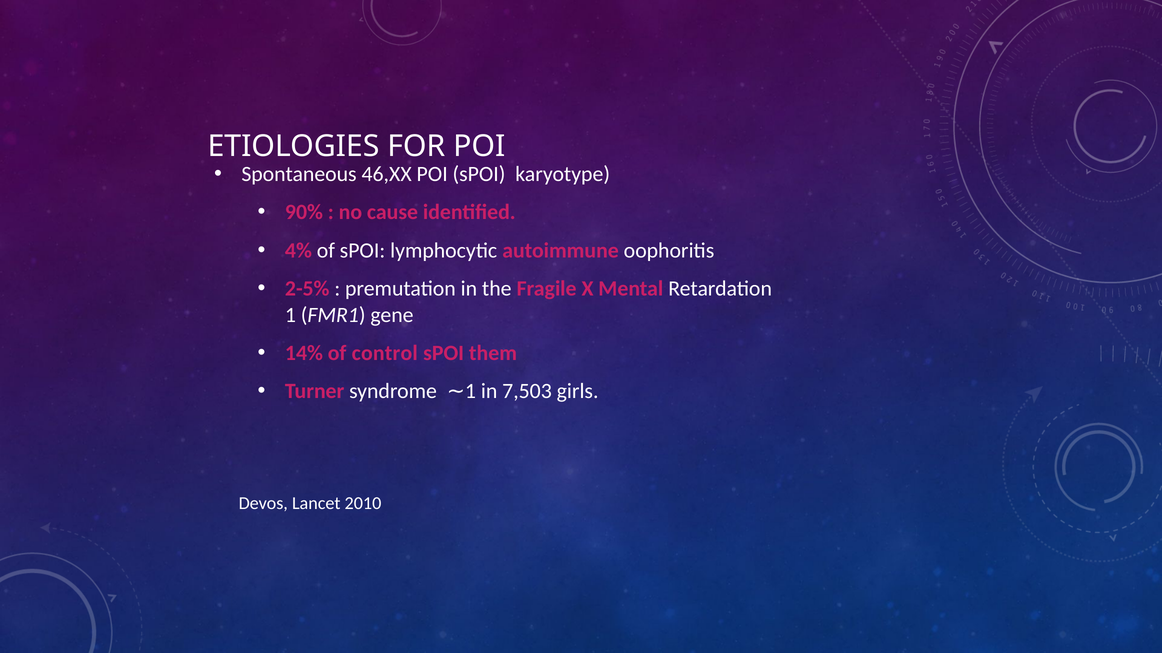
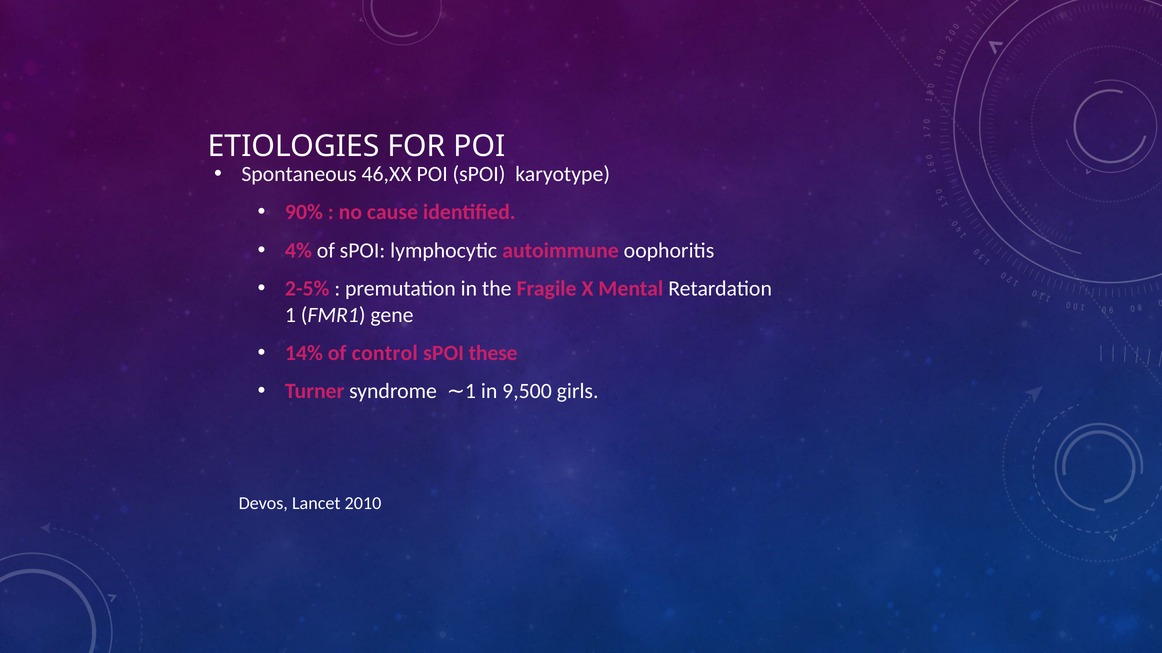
them: them -> these (493, 353)
7,503: 7,503 -> 9,500 (527, 392)
